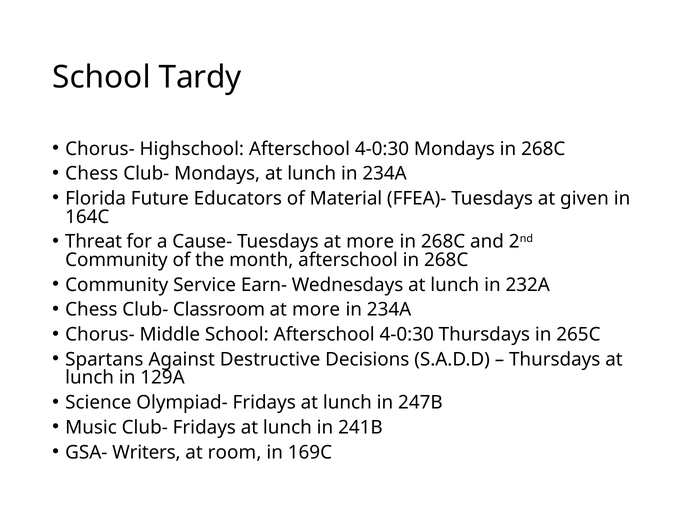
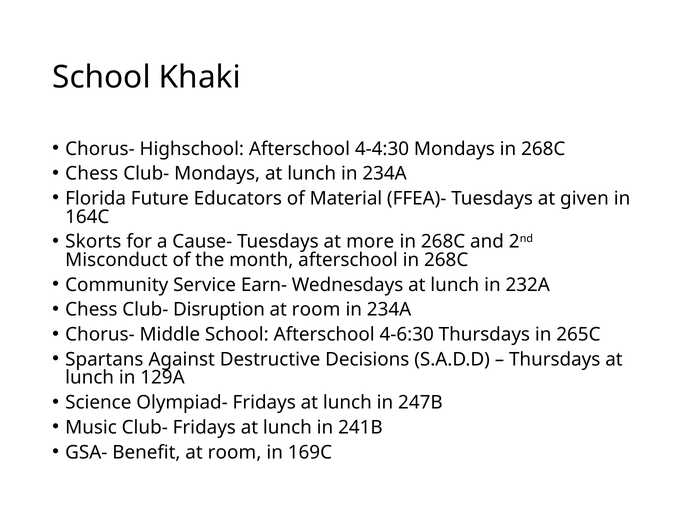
Tardy: Tardy -> Khaki (200, 77)
Highschool Afterschool 4-0:30: 4-0:30 -> 4-4:30 (382, 149)
Threat: Threat -> Skorts (93, 241)
Community: Community -> Misconduct (116, 260)
Classroom: Classroom -> Disruption (219, 309)
more: more -> room (316, 309)
School Afterschool 4-0:30: 4-0:30 -> 4-6:30 (407, 334)
Writers: Writers -> Benefit (146, 452)
